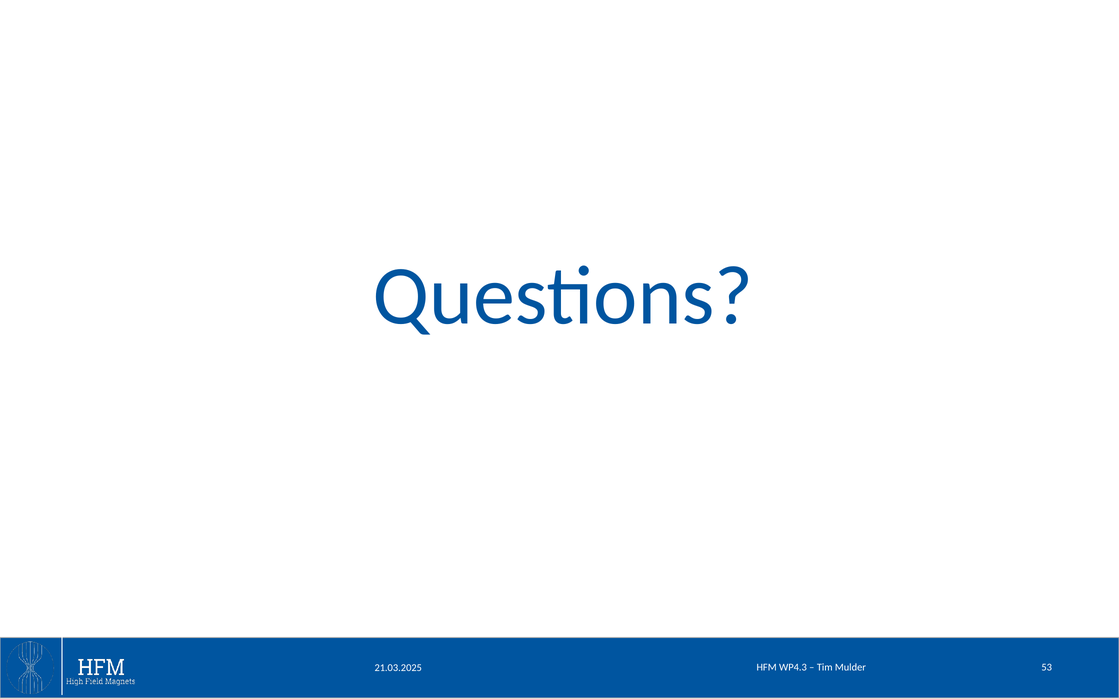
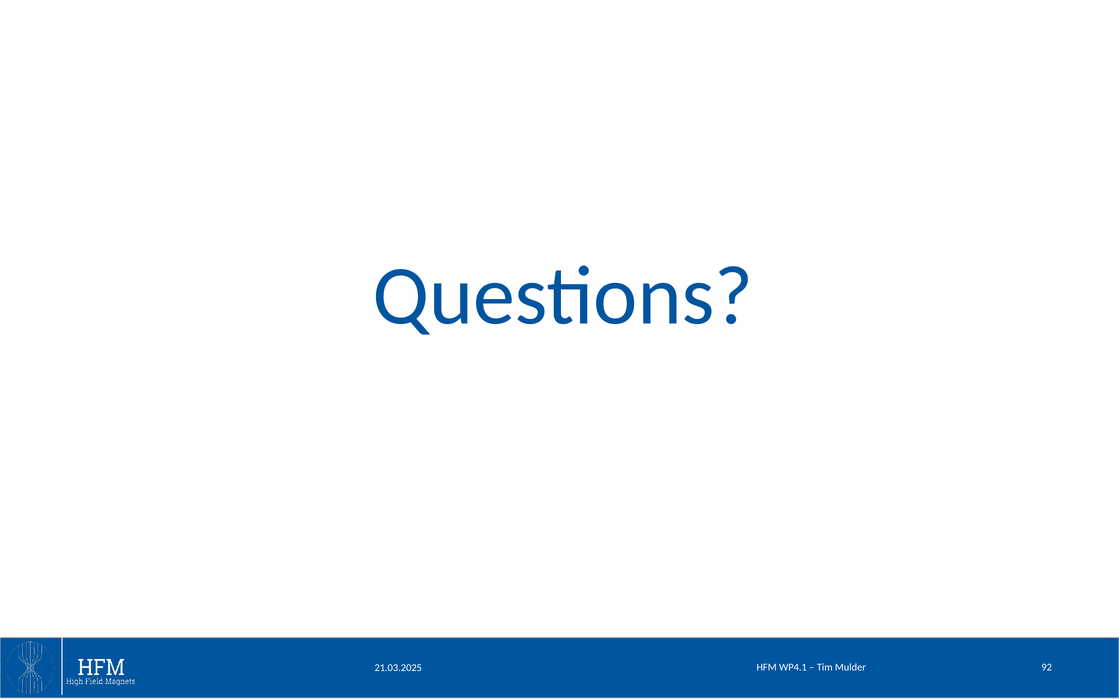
WP4.3: WP4.3 -> WP4.1 (793, 668)
53: 53 -> 92 (1047, 668)
